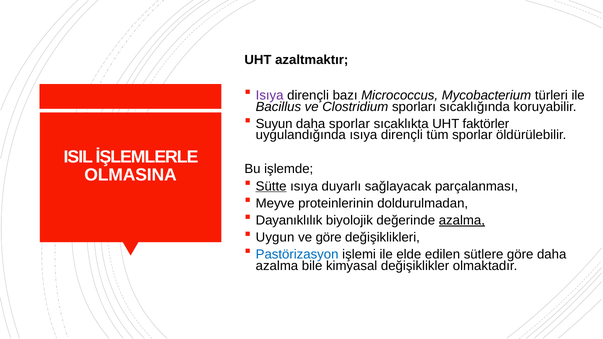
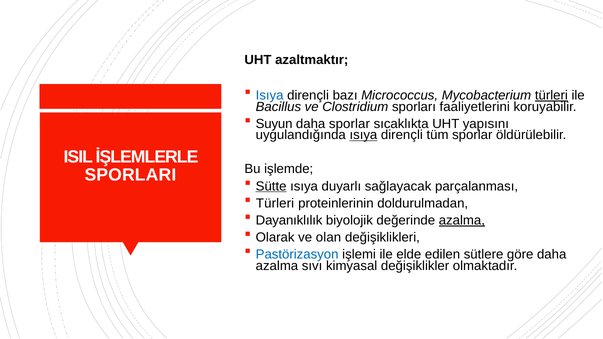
Isıya colour: purple -> blue (270, 95)
türleri underline: none -> present (551, 95)
sıcaklığında: sıcaklığında -> faaliyetlerini (475, 107)
faktörler: faktörler -> yapısını (486, 124)
ısıya underline: none -> present (363, 135)
OLMASINA: OLMASINA -> SPORLARI (130, 175)
Meyve: Meyve -> Türleri (275, 203)
Uygun: Uygun -> Olarak (275, 237)
ve göre: göre -> olan (329, 237)
bile: bile -> sıvı (312, 266)
